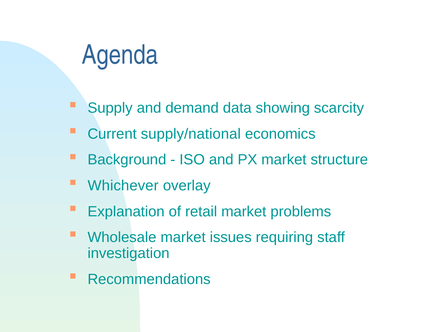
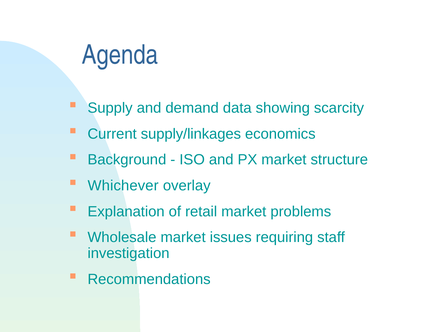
supply/national: supply/national -> supply/linkages (191, 134)
